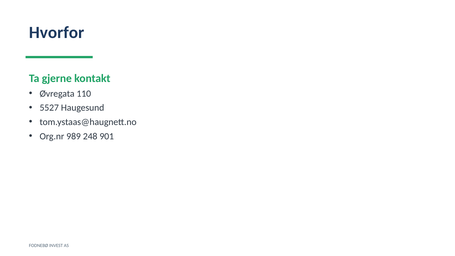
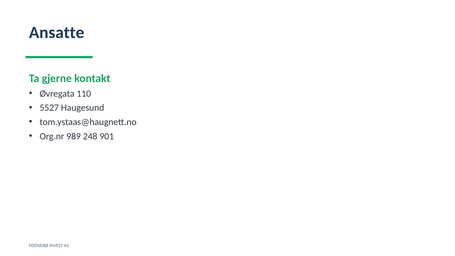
Hvorfor: Hvorfor -> Ansatte (57, 32)
